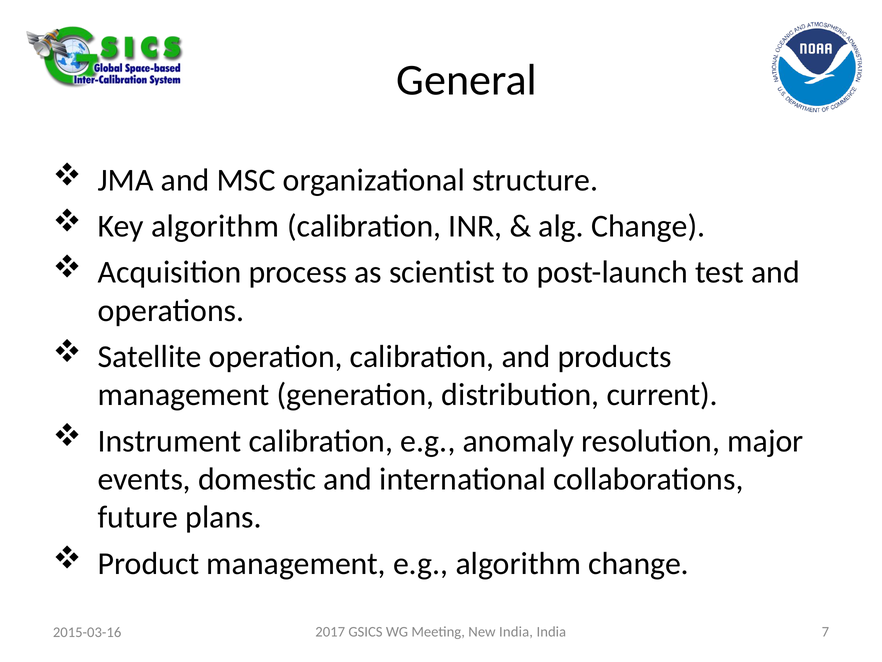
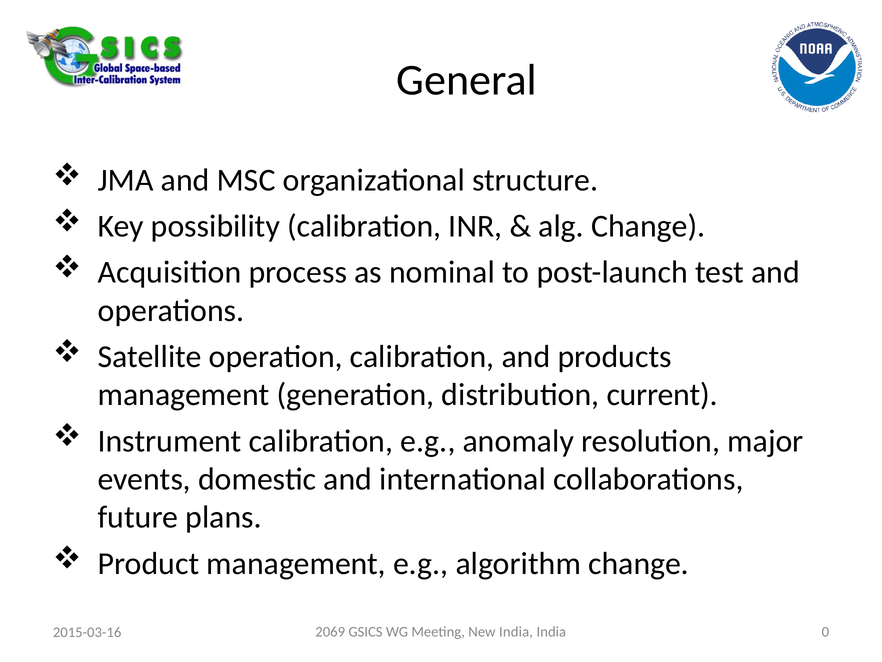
Key algorithm: algorithm -> possibility (215, 226)
scientist: scientist -> nominal (442, 272)
2017: 2017 -> 2069 (330, 632)
7: 7 -> 0 (825, 632)
